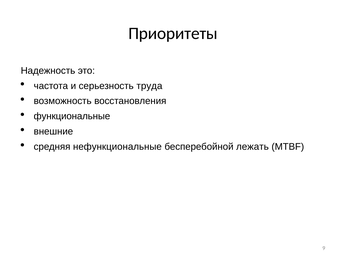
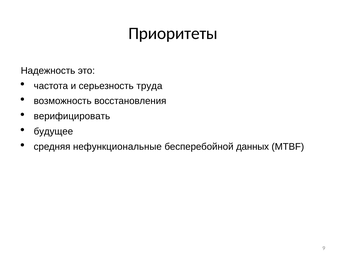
функциональные: функциональные -> верифицировать (72, 116)
внешние: внешние -> будущее (53, 131)
лежать: лежать -> данных (253, 146)
